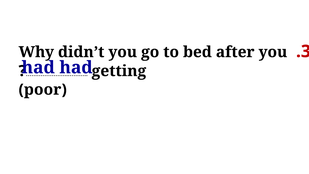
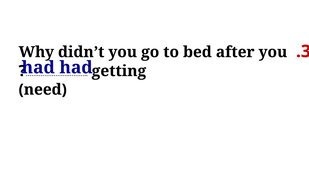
poor: poor -> need (43, 89)
